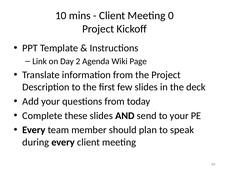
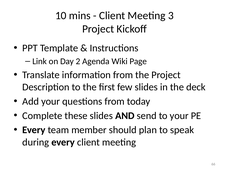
0: 0 -> 3 (171, 15)
